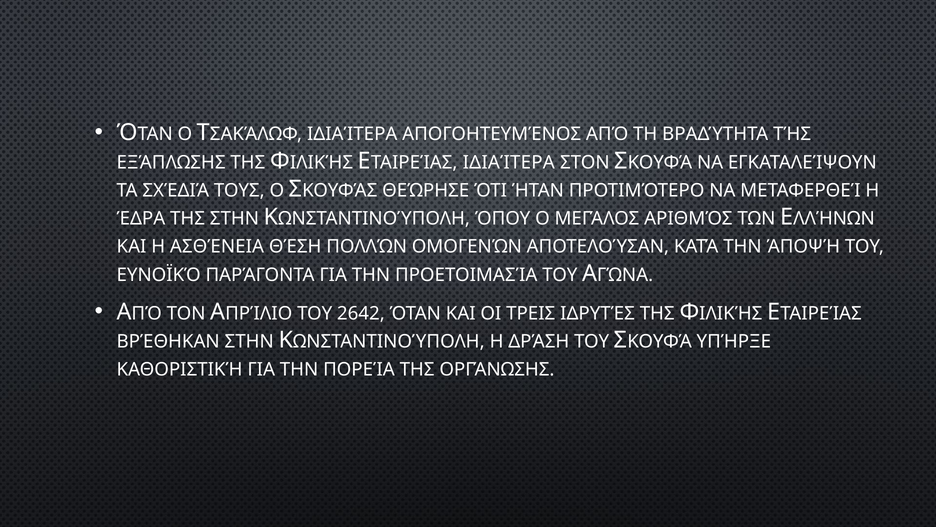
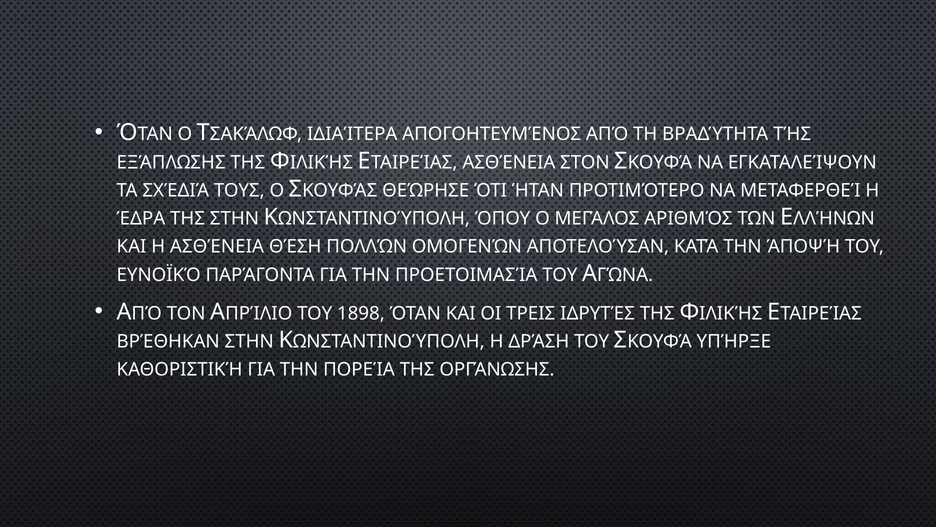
ΙΔΙΑΊΤΕΡΑ: ΙΔΙΑΊΤΕΡΑ -> ΑΣΘΈΝΕΙΑ (509, 162)
2642: 2642 -> 1898 (361, 313)
